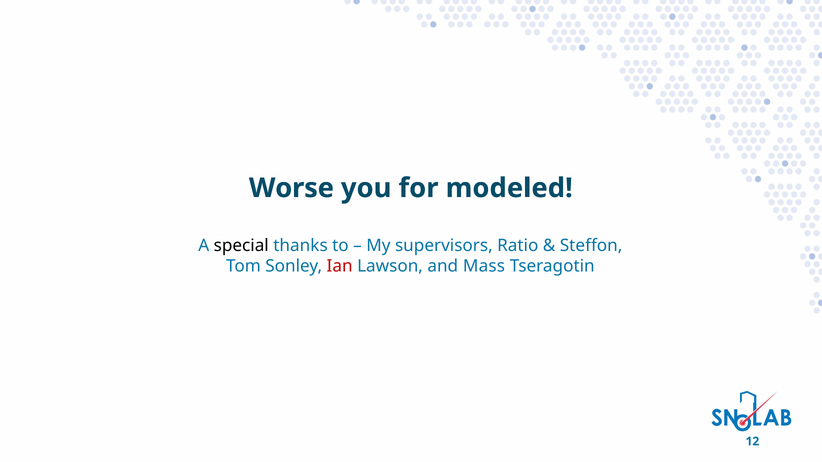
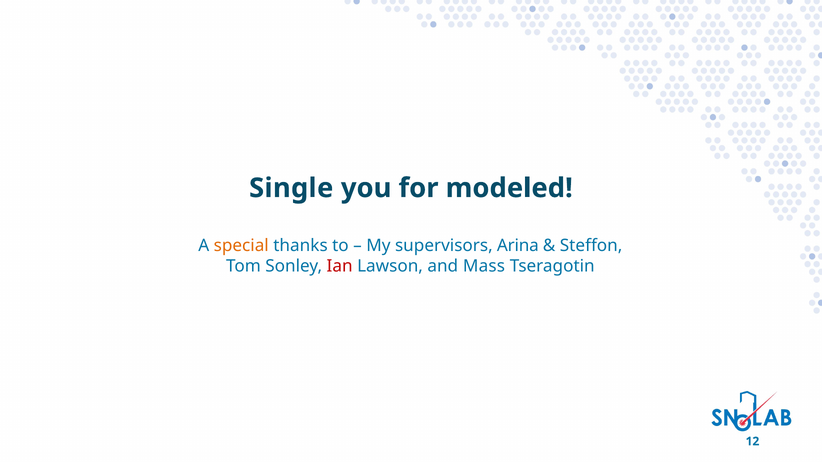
Worse: Worse -> Single (291, 188)
special colour: black -> orange (241, 246)
Ratio: Ratio -> Arina (518, 246)
